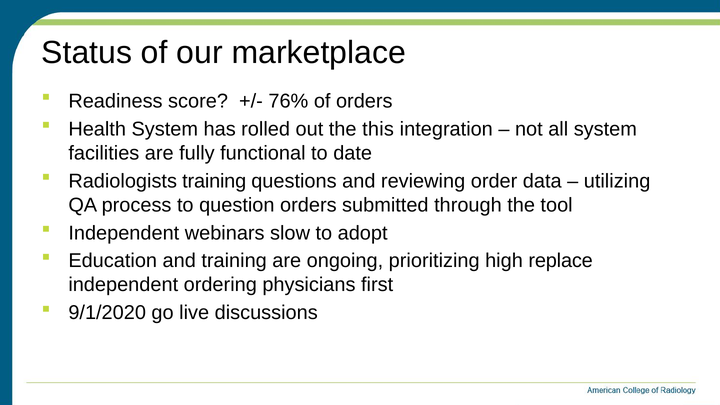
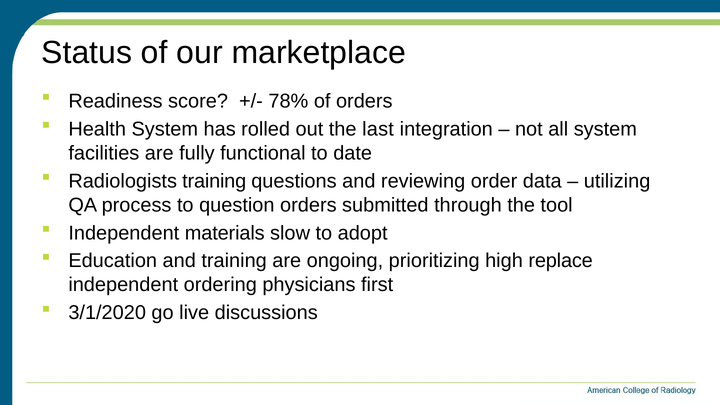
76%: 76% -> 78% (288, 101)
this: this -> last (378, 129)
webinars: webinars -> materials (225, 233)
9/1/2020: 9/1/2020 -> 3/1/2020 (107, 313)
